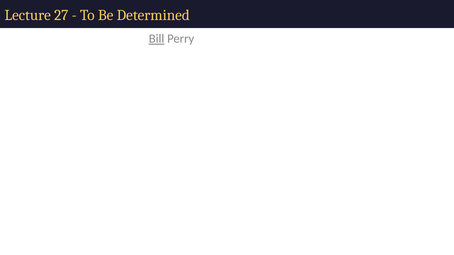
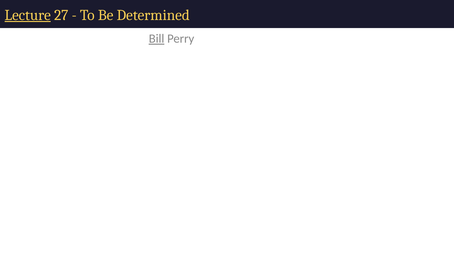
Lecture underline: none -> present (28, 15)
